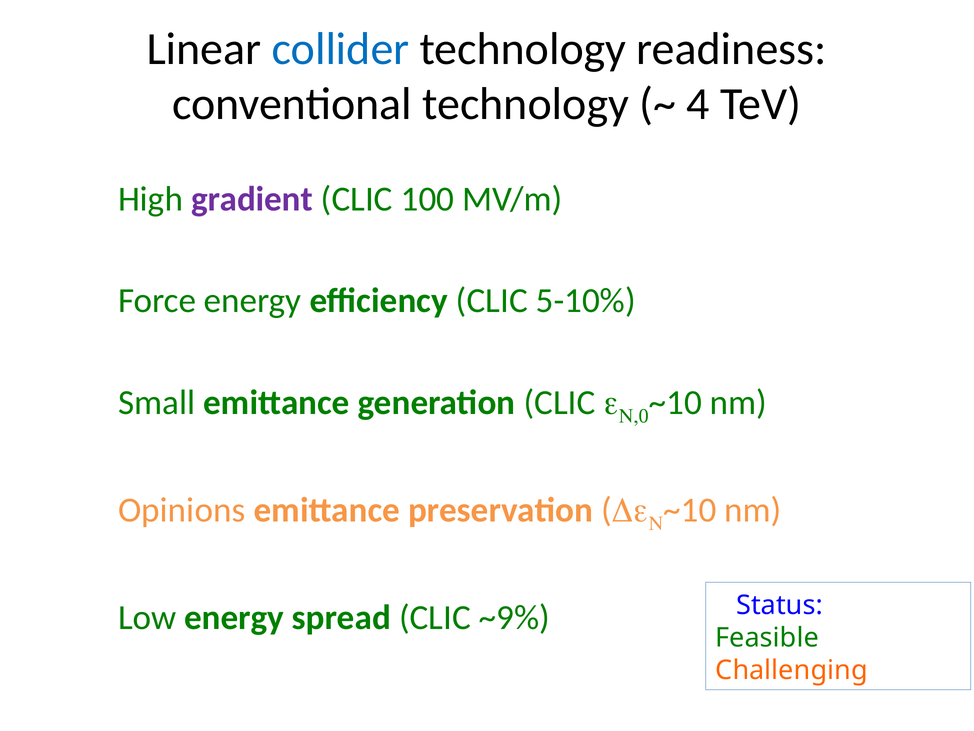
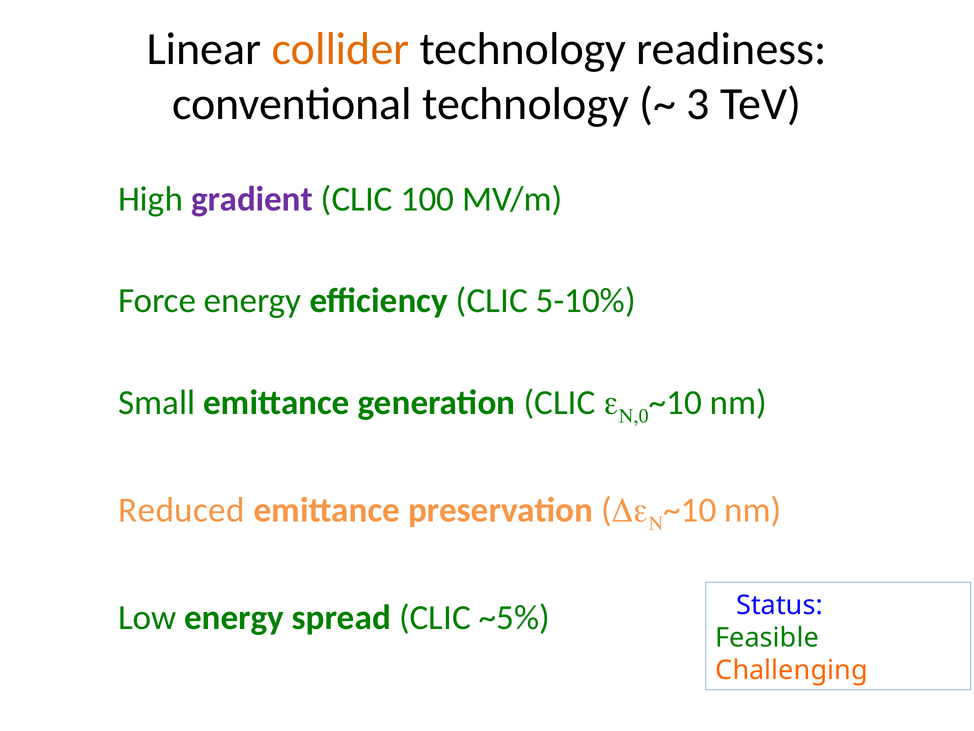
collider colour: blue -> orange (340, 49)
4: 4 -> 3 (698, 104)
Opinions: Opinions -> Reduced (182, 510)
~9%: ~9% -> ~5% (514, 617)
